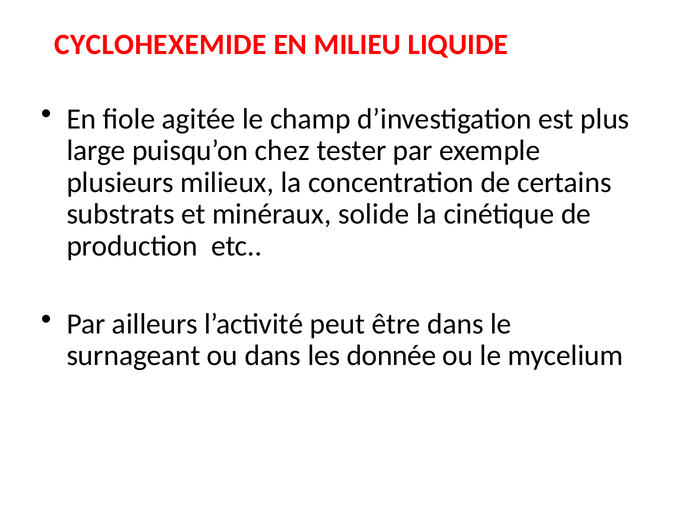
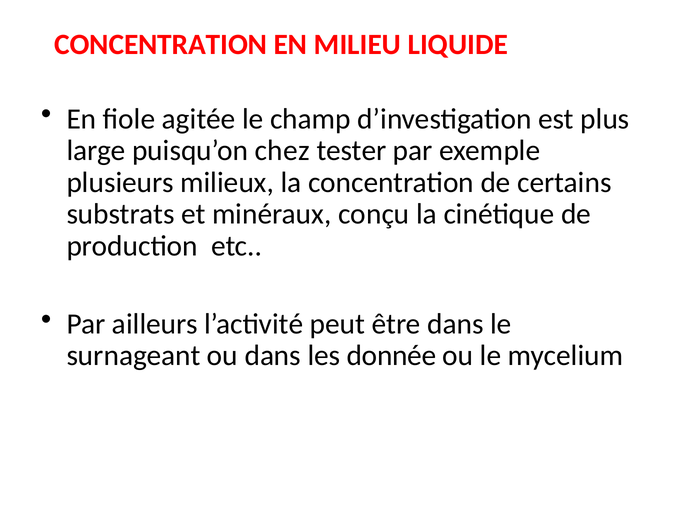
CYCLOHEXEMIDE: CYCLOHEXEMIDE -> CONCENTRATION (161, 44)
solide: solide -> conçu (374, 214)
